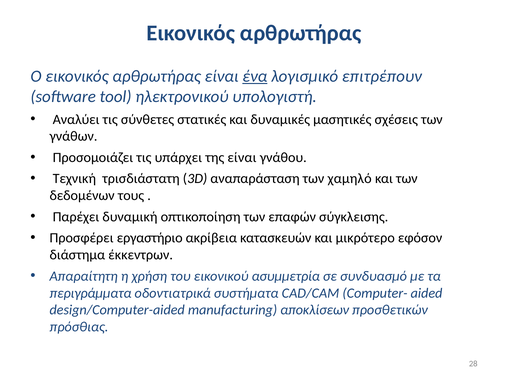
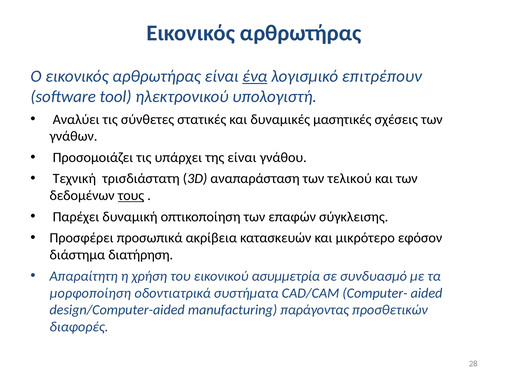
χαμηλό: χαμηλό -> τελικού (350, 179)
τους underline: none -> present (131, 196)
εργαστήριο: εργαστήριο -> προσωπικά (150, 238)
έκκεντρων: έκκεντρων -> διατήρηση (141, 255)
περιγράμματα: περιγράμματα -> μορφοποίηση (90, 293)
αποκλίσεων: αποκλίσεων -> παράγοντας (315, 310)
πρόσθιας: πρόσθιας -> διαφορές (79, 327)
